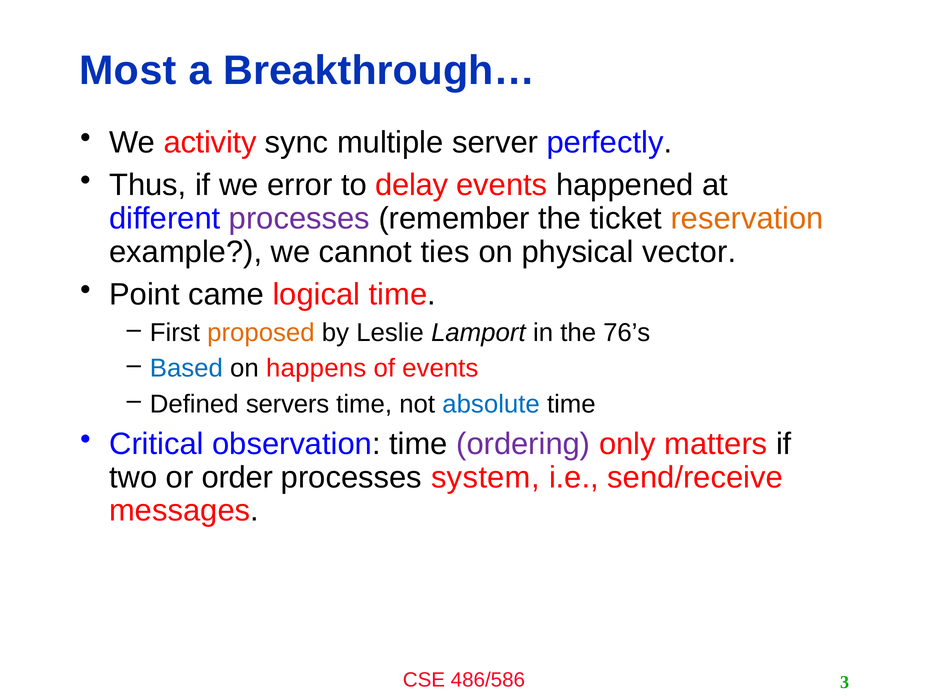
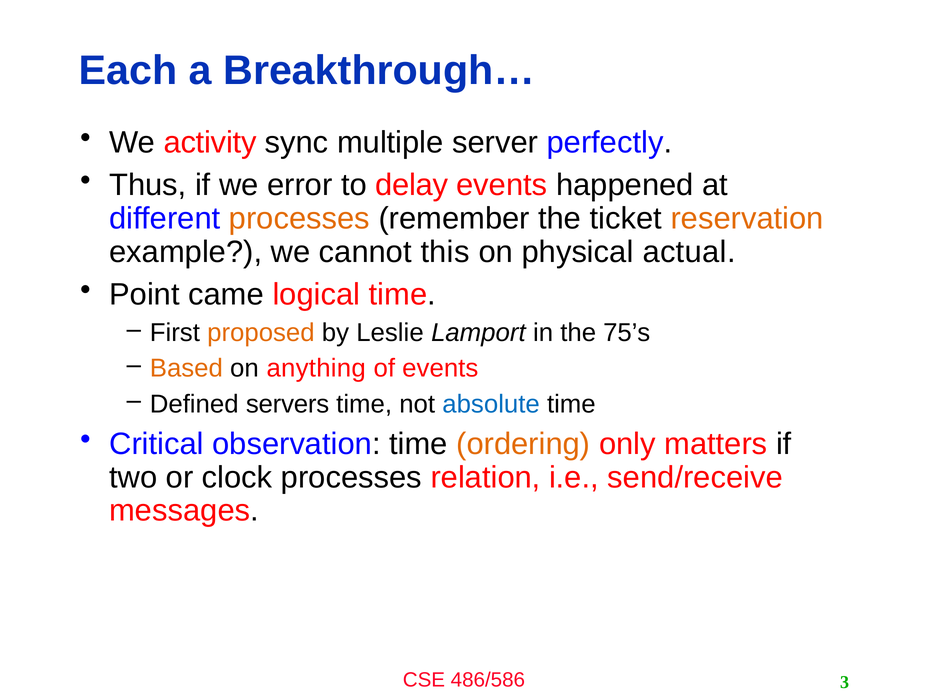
Most: Most -> Each (128, 71)
processes colour: purple -> orange (299, 218)
ties: ties -> this (445, 252)
vector: vector -> actual (689, 252)
76’s: 76’s -> 75’s (627, 333)
Based colour: blue -> orange (186, 368)
happens: happens -> anything (316, 368)
ordering colour: purple -> orange (523, 444)
order: order -> clock (237, 477)
system: system -> relation (486, 477)
